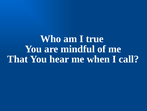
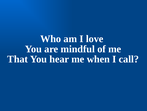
true: true -> love (95, 39)
